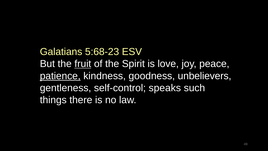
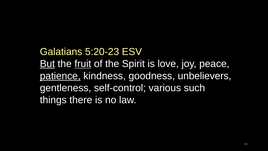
5:68-23: 5:68-23 -> 5:20-23 (102, 52)
But underline: none -> present (47, 64)
speaks: speaks -> various (165, 88)
